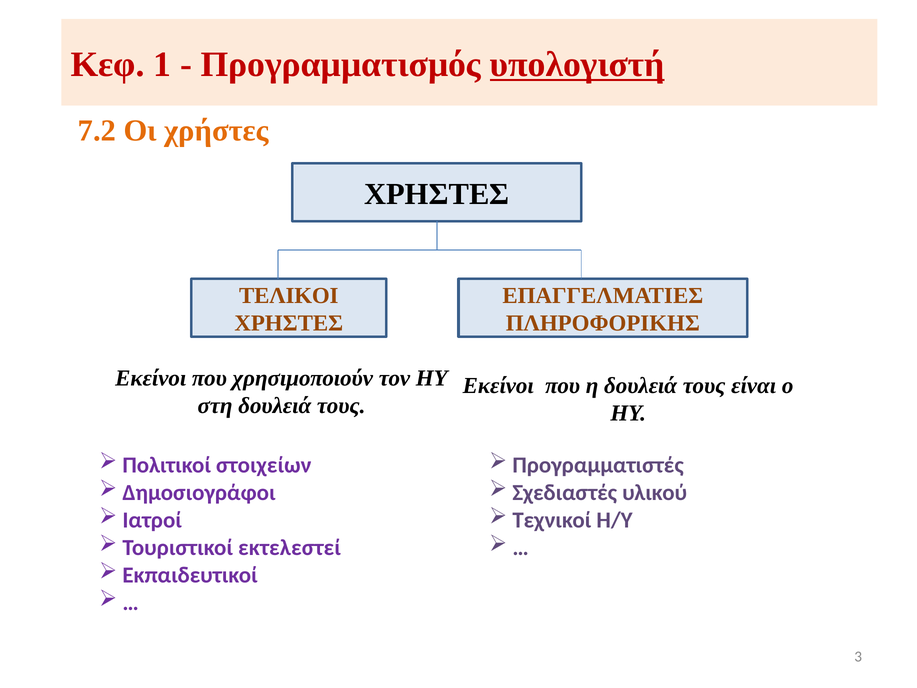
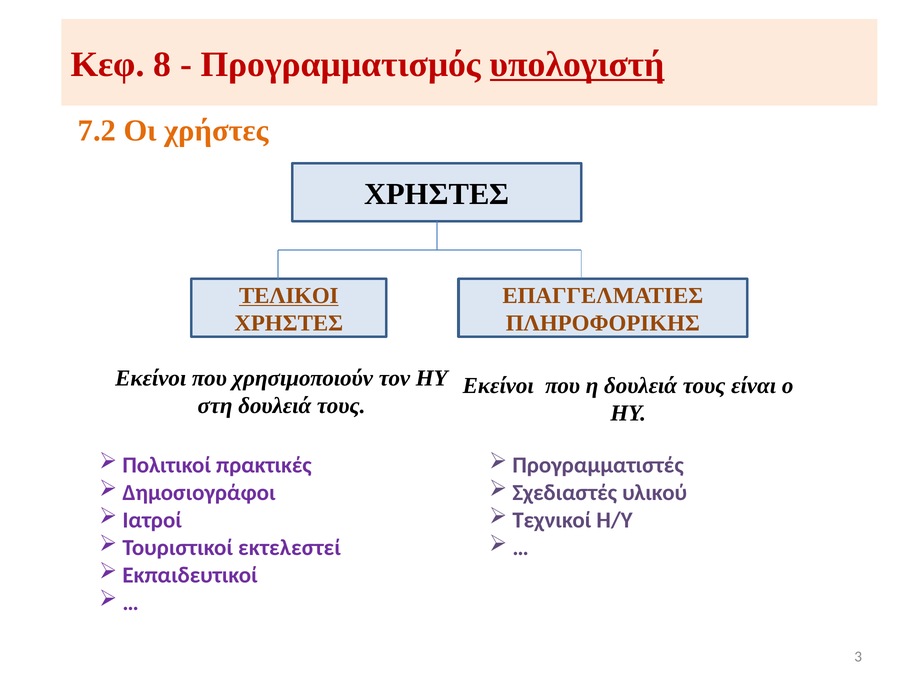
1: 1 -> 8 (162, 65)
ΤΕΛΙΚΟΙ underline: none -> present (289, 296)
στοιχείων: στοιχείων -> πρακτικές (264, 465)
